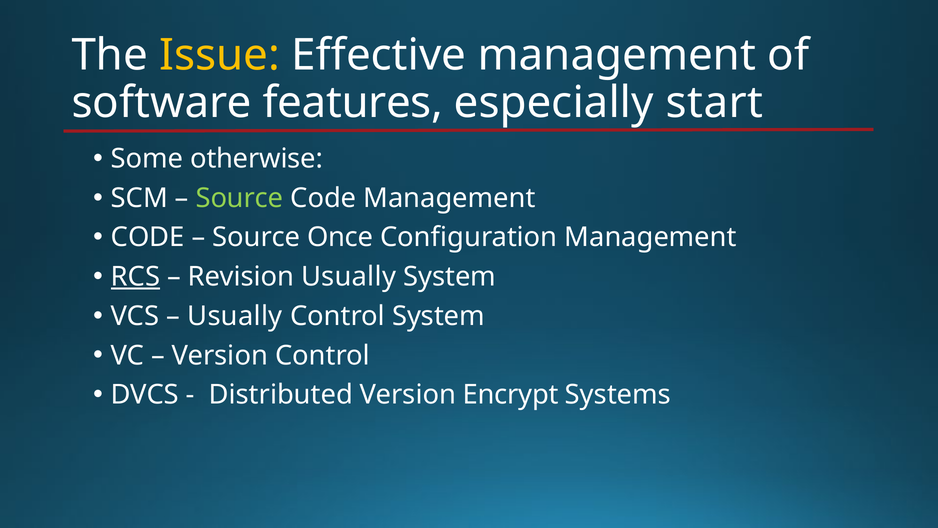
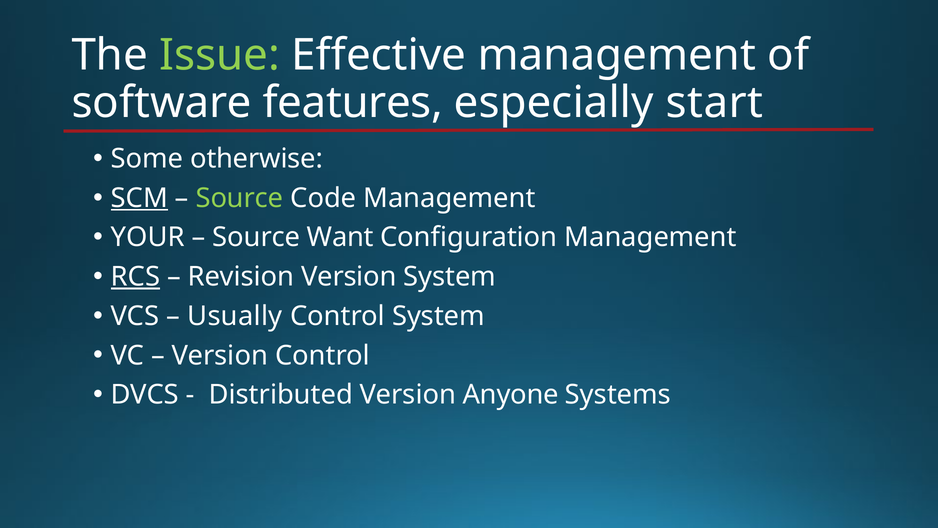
Issue colour: yellow -> light green (220, 55)
SCM underline: none -> present (139, 198)
CODE: CODE -> YOUR (148, 237)
Once: Once -> Want (340, 237)
Revision Usually: Usually -> Version (349, 277)
Encrypt: Encrypt -> Anyone (511, 395)
